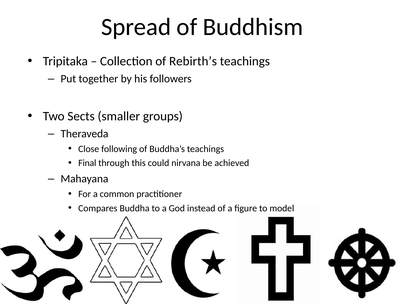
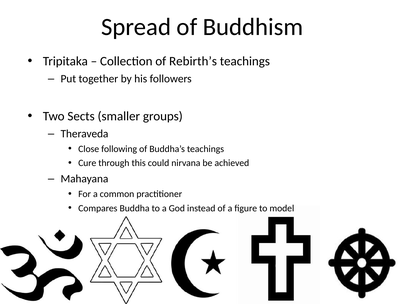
Final: Final -> Cure (87, 163)
